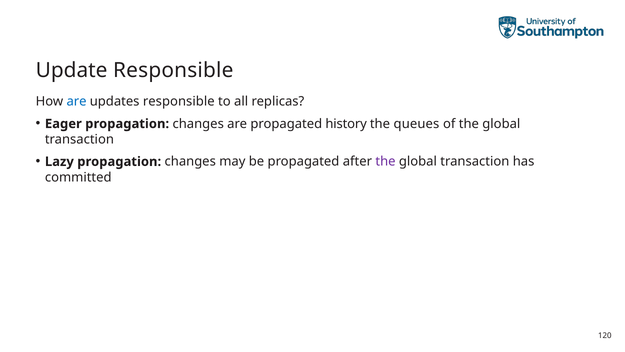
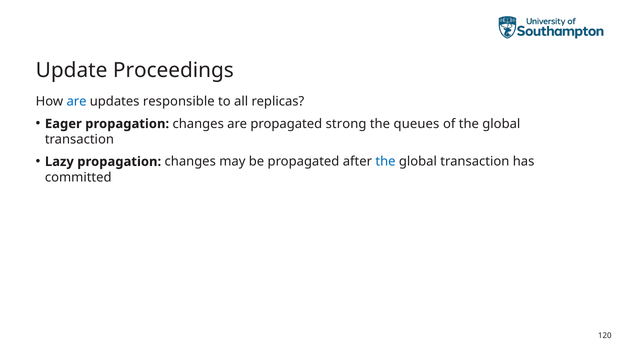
Update Responsible: Responsible -> Proceedings (173, 70)
history: history -> strong (346, 124)
the colour: purple -> blue (386, 161)
